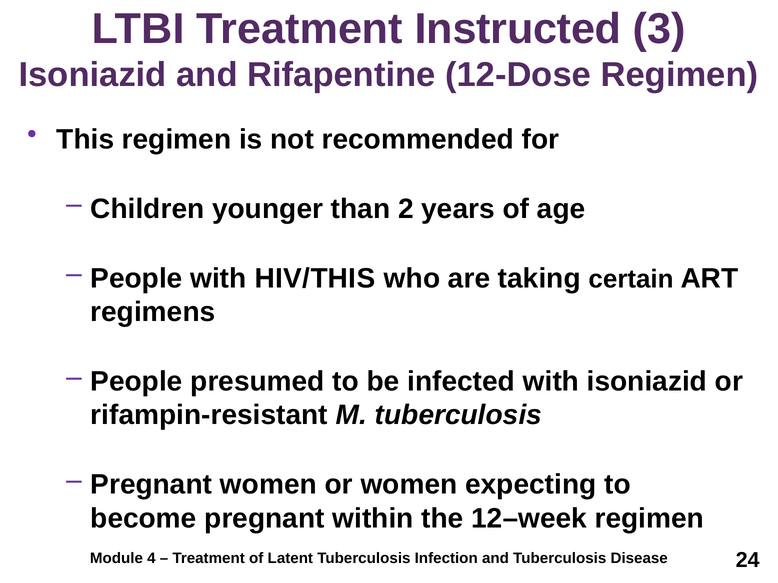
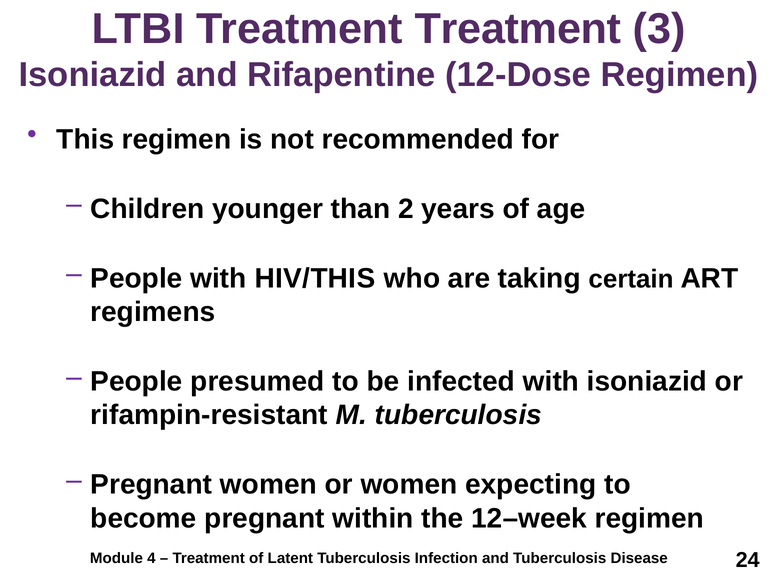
Treatment Instructed: Instructed -> Treatment (518, 29)
